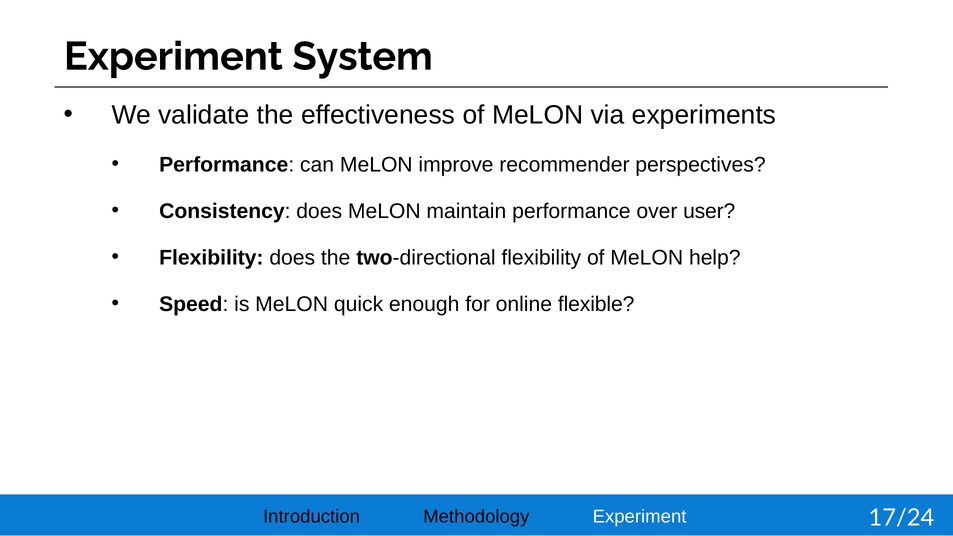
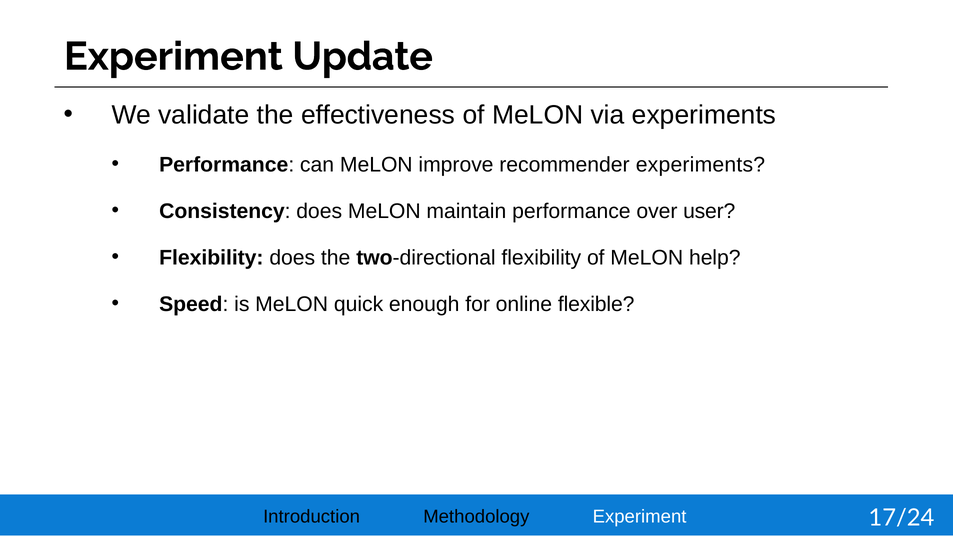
System: System -> Update (363, 57)
recommender perspectives: perspectives -> experiments (700, 165)
